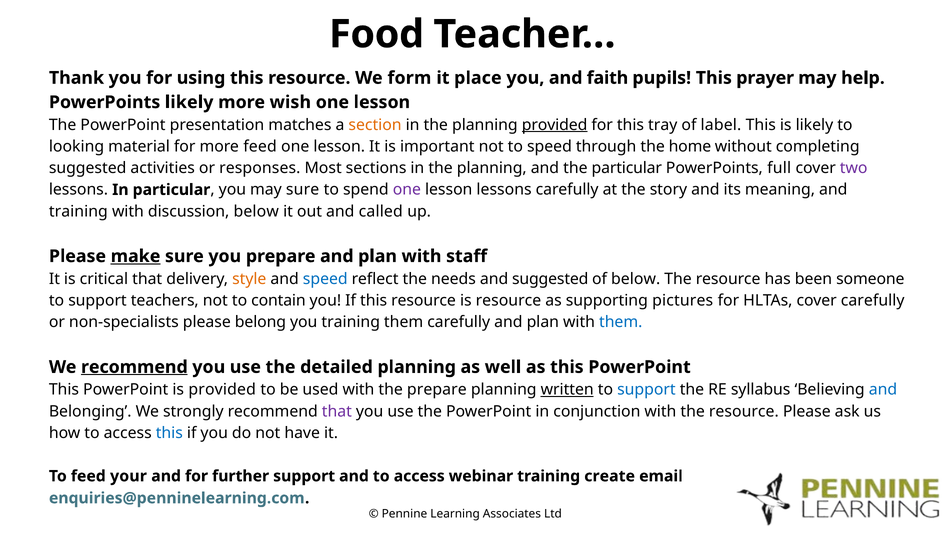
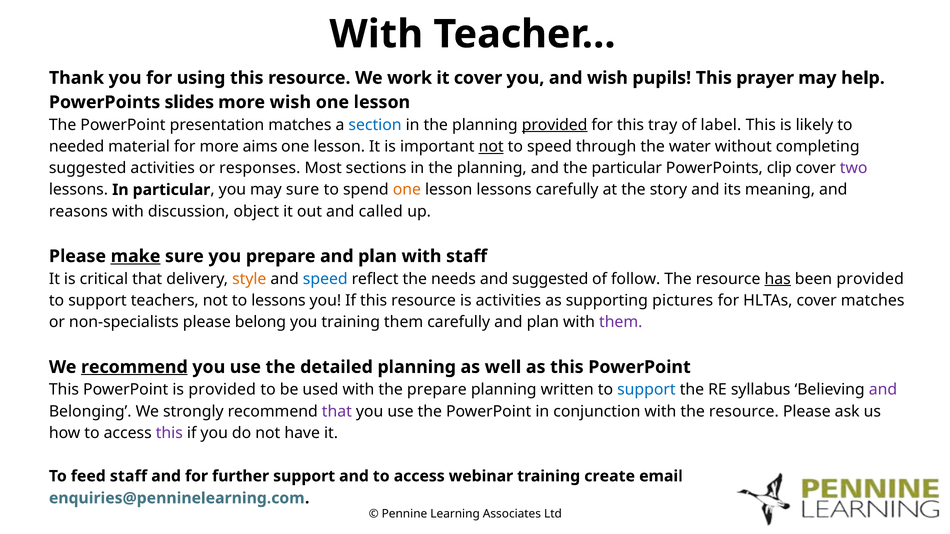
Food: Food -> With (376, 34)
form: form -> work (410, 78)
it place: place -> cover (478, 78)
and faith: faith -> wish (607, 78)
PowerPoints likely: likely -> slides (189, 102)
section colour: orange -> blue (375, 125)
looking: looking -> needed (77, 147)
more feed: feed -> aims (260, 147)
not underline: none -> present (491, 147)
home: home -> water (690, 147)
full: full -> clip (779, 168)
one colour: purple -> orange (407, 190)
training: training -> reasons (78, 212)
discussion below: below -> object (256, 212)
of below: below -> follow (636, 279)
has underline: none -> present (778, 279)
been someone: someone -> provided (870, 279)
to contain: contain -> lessons (278, 301)
is resource: resource -> activities (508, 301)
cover carefully: carefully -> matches (873, 301)
them colour: blue -> purple (621, 322)
written underline: present -> none (567, 390)
and colour: blue -> purple (883, 390)
this colour: blue -> purple (169, 433)
feed your: your -> staff (128, 476)
